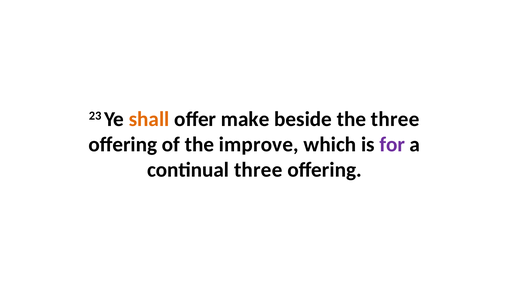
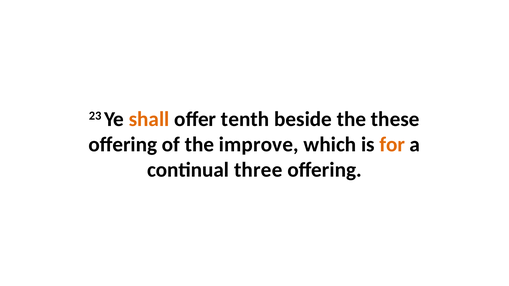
make: make -> tenth (245, 119)
the three: three -> these (395, 119)
for colour: purple -> orange (392, 145)
